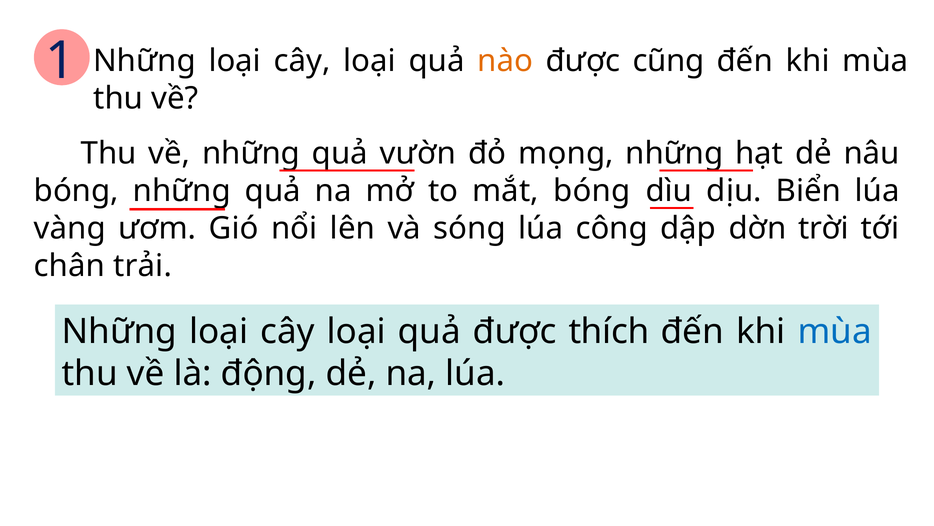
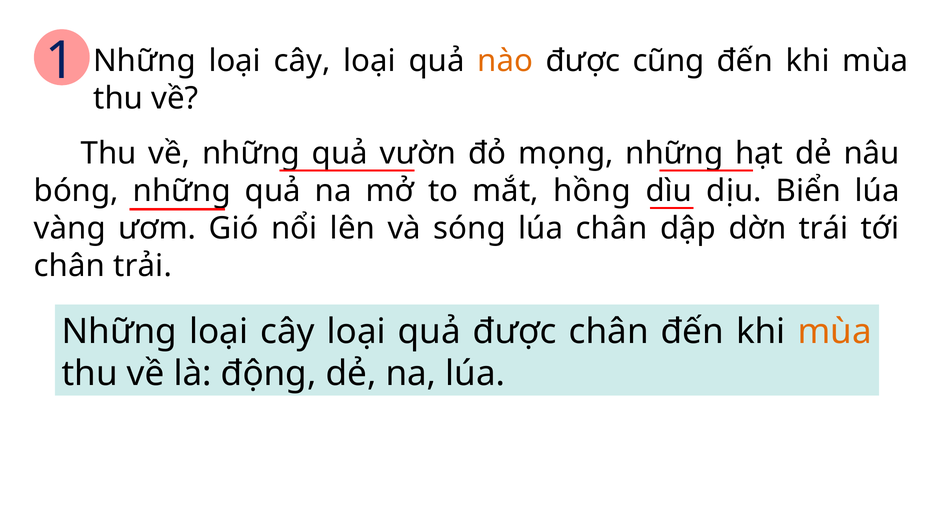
mắt bóng: bóng -> hồng (592, 191)
lúa công: công -> chân (612, 229)
trời: trời -> trái (823, 229)
được thích: thích -> chân (609, 332)
mùa colour: blue -> orange (835, 332)
